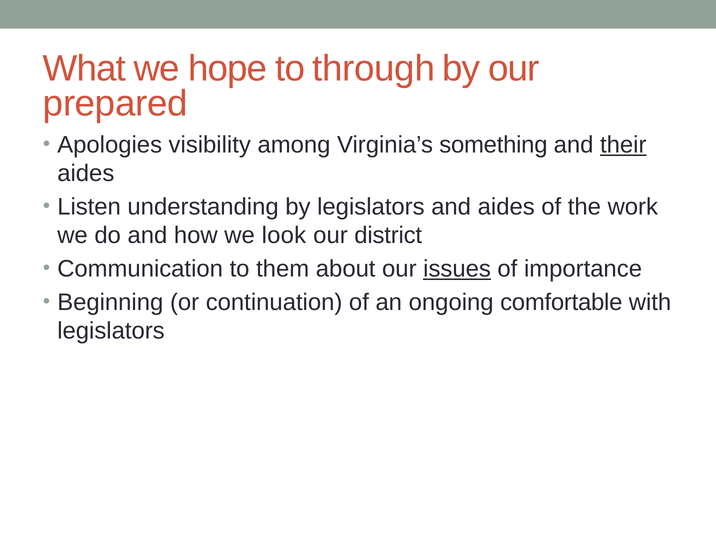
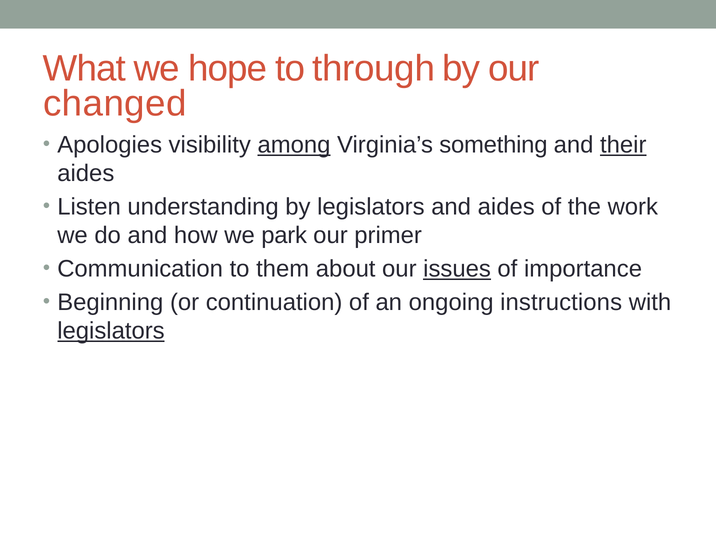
prepared: prepared -> changed (115, 104)
among underline: none -> present (294, 145)
look: look -> park (284, 236)
district: district -> primer (388, 236)
comfortable: comfortable -> instructions (561, 302)
legislators underline: none -> present (111, 331)
